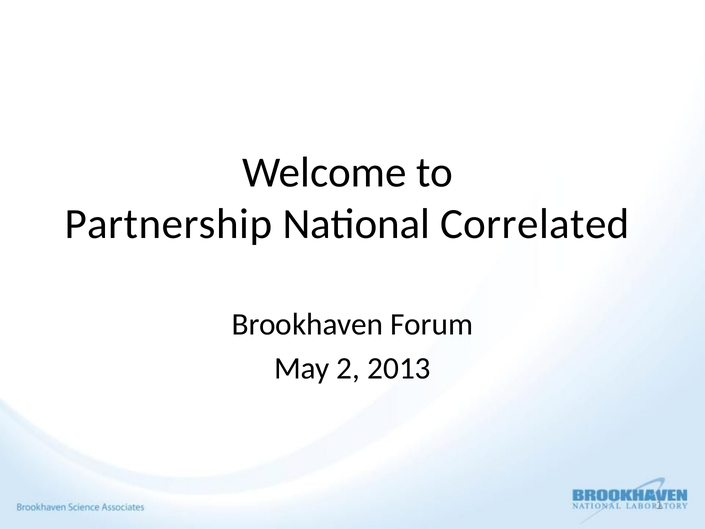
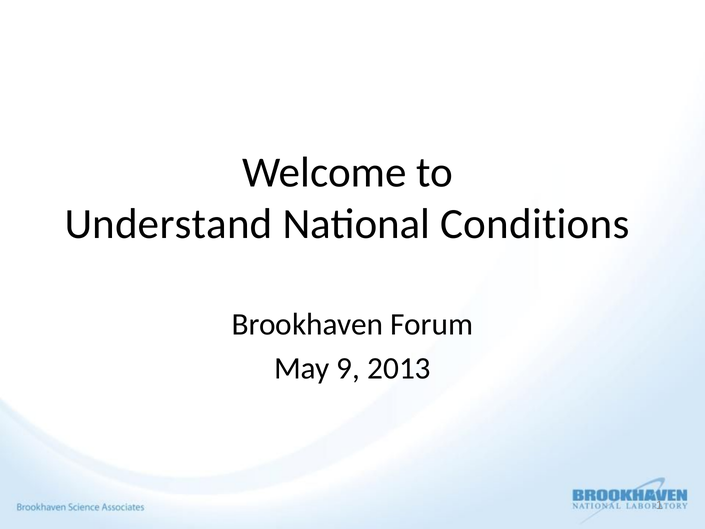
Partnership: Partnership -> Understand (169, 224)
Correlated: Correlated -> Conditions (535, 224)
2: 2 -> 9 (348, 368)
